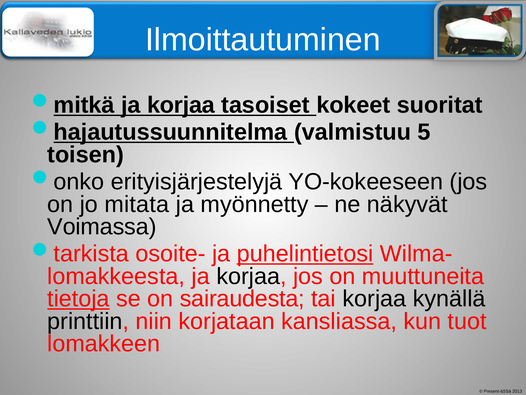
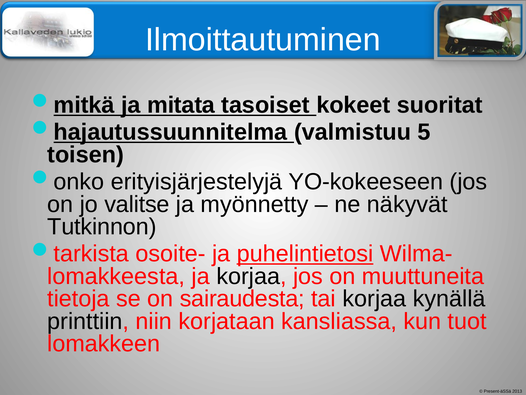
korjaa: korjaa -> mitata (181, 105)
mitata: mitata -> valitse (137, 204)
Voimassa: Voimassa -> Tutkinnon (102, 226)
tietoja underline: present -> none (78, 299)
